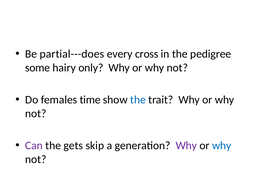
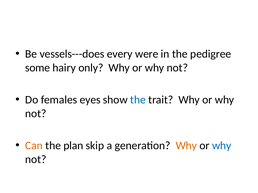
partial---does: partial---does -> vessels---does (72, 54)
cross: cross -> were (147, 54)
time: time -> eyes (90, 100)
Can colour: purple -> orange (34, 146)
gets: gets -> plan (73, 146)
Why colour: purple -> orange (186, 146)
